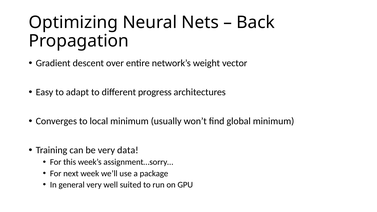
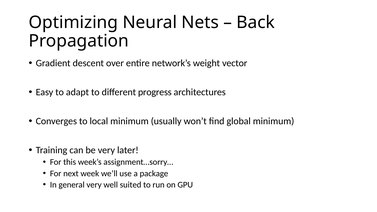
data: data -> later (128, 150)
